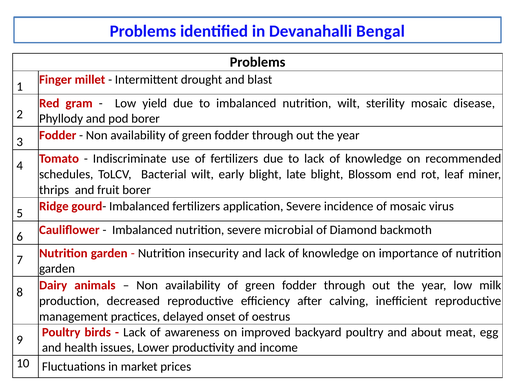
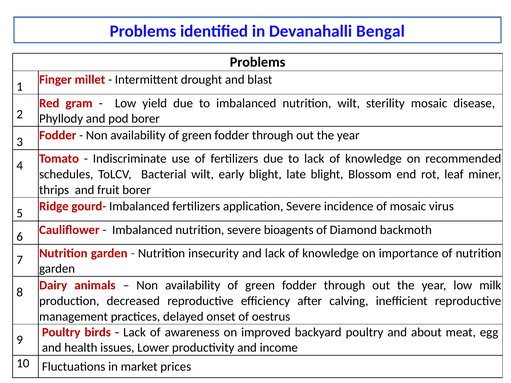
microbial: microbial -> bioagents (289, 230)
